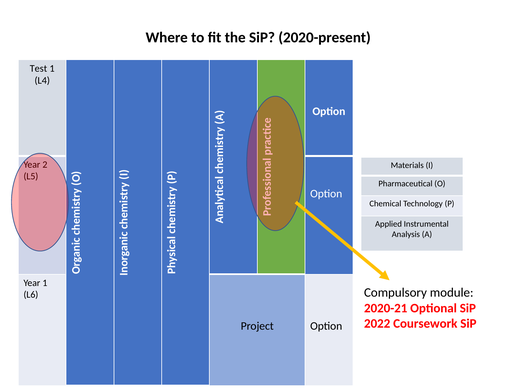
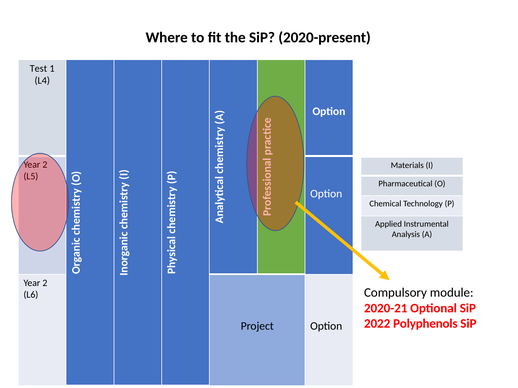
1: 1 -> 2 (45, 283)
Coursework: Coursework -> Polyphenols (425, 324)
